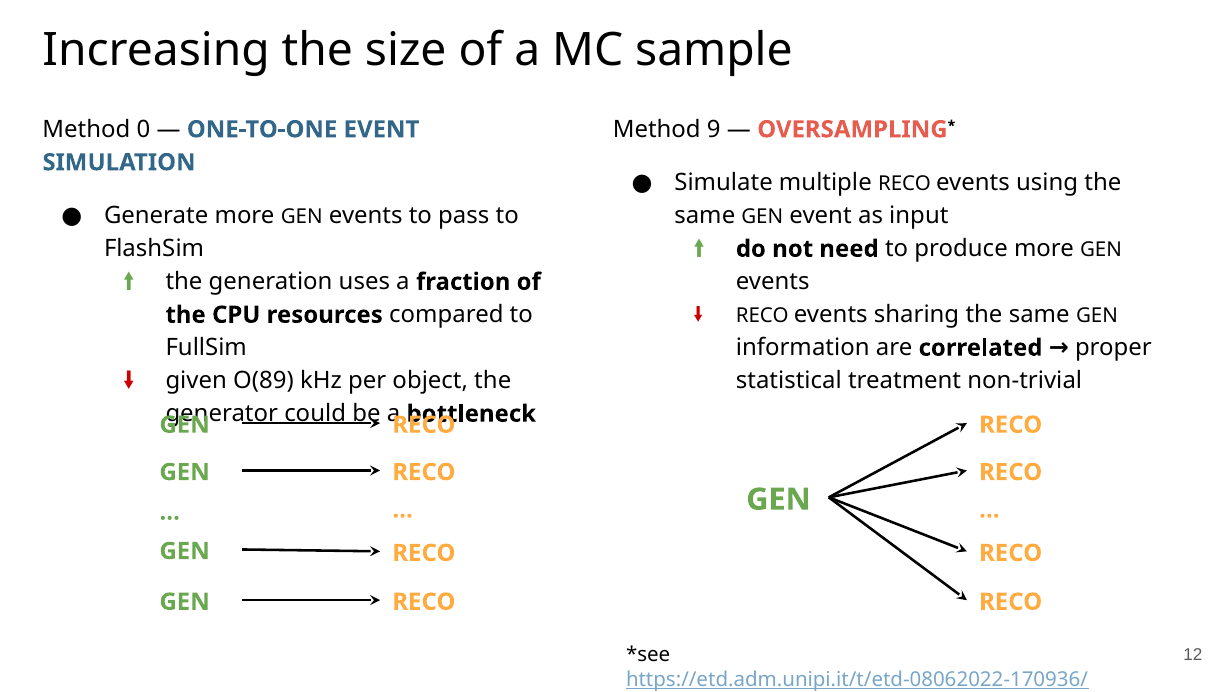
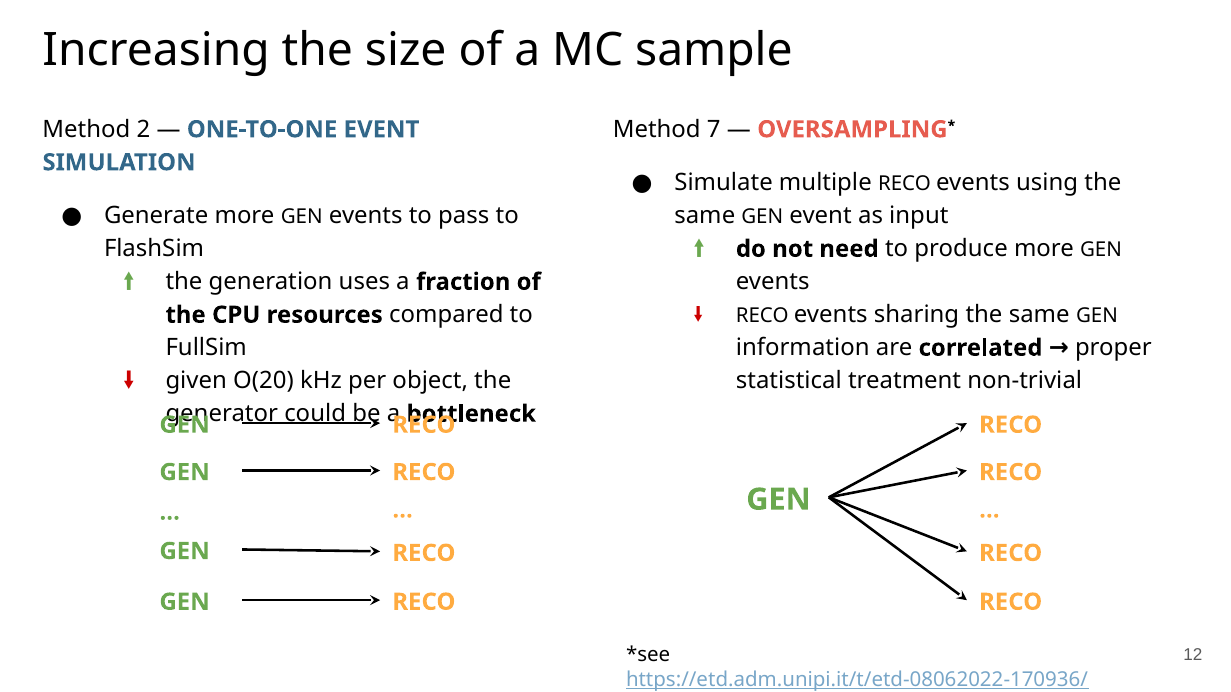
0: 0 -> 2 (143, 130)
9: 9 -> 7 (714, 130)
O(89: O(89 -> O(20 (263, 381)
